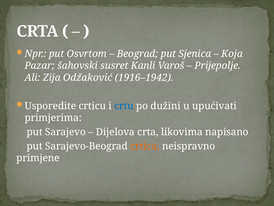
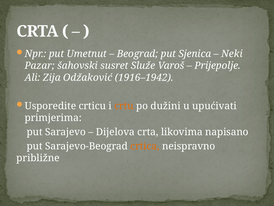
Osvrtom: Osvrtom -> Umetnut (87, 54)
Koja: Koja -> Neki (232, 54)
Kanli: Kanli -> Služe (143, 66)
crtu colour: blue -> orange (124, 106)
primjene: primjene -> približne (38, 158)
